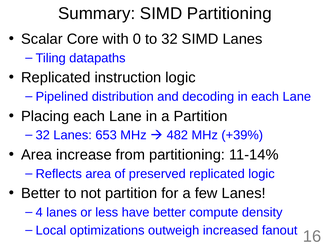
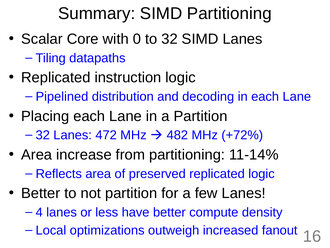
653: 653 -> 472 (106, 135)
+39%: +39% -> +72% (242, 135)
